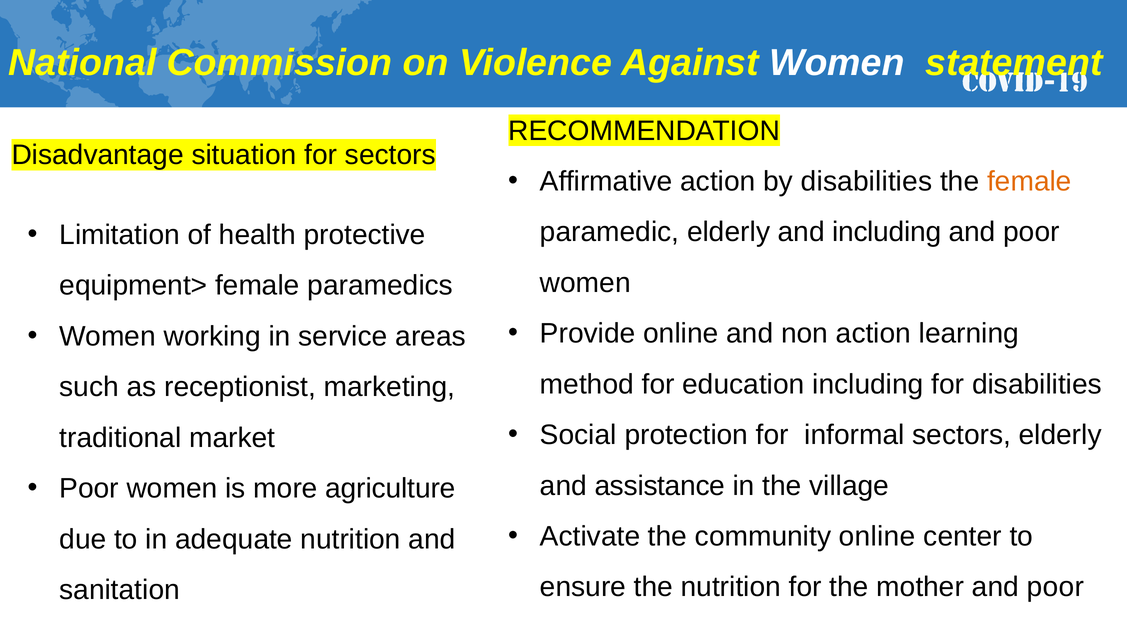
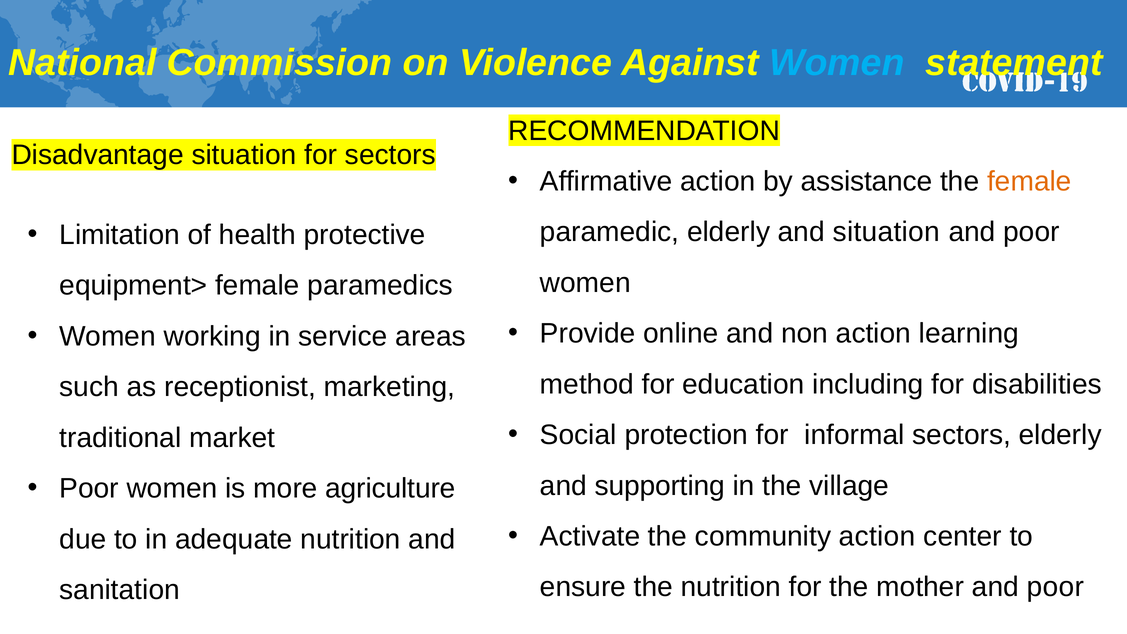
Women colour: white -> light blue (837, 63)
by disabilities: disabilities -> assistance (867, 181)
and including: including -> situation (887, 232)
assistance: assistance -> supporting (660, 486)
community online: online -> action (877, 536)
